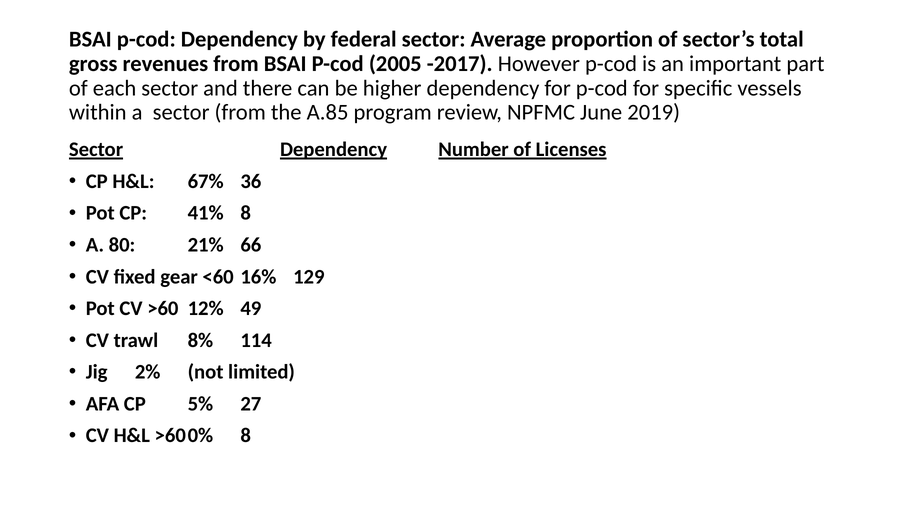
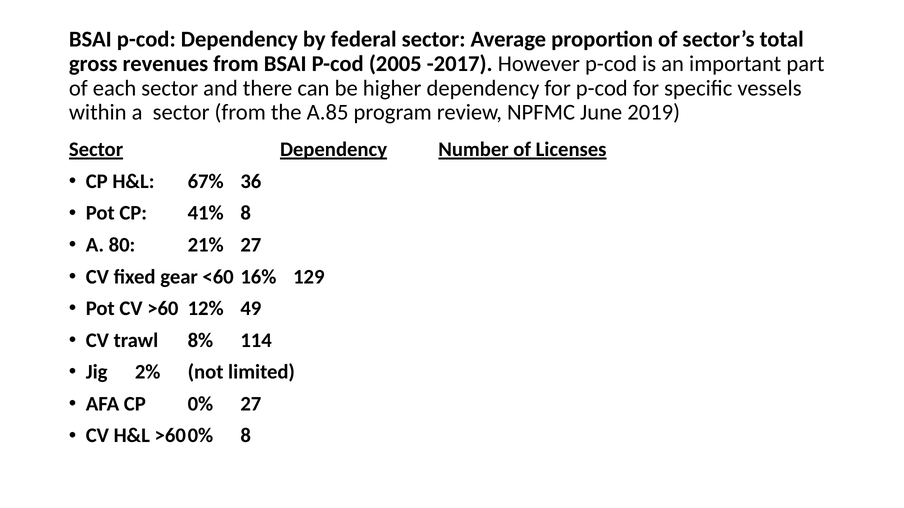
21% 66: 66 -> 27 (251, 245)
5%: 5% -> 0% (200, 404)
